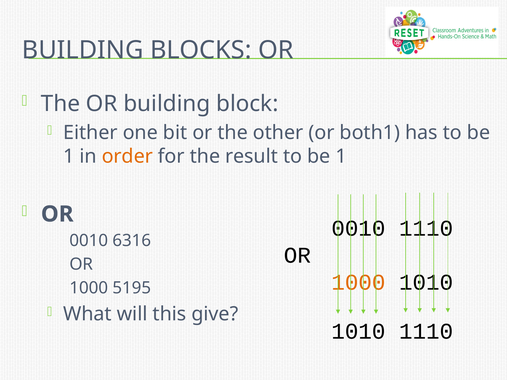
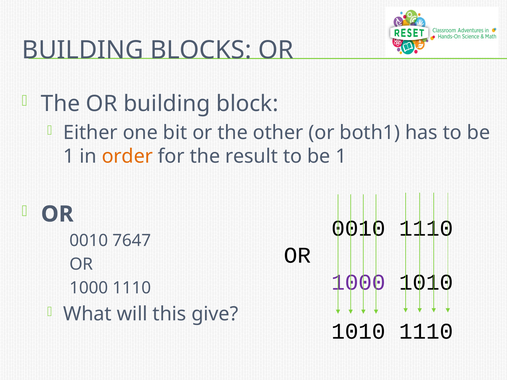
6316: 6316 -> 7647 (132, 241)
1000 colour: orange -> purple (358, 283)
1000 5195: 5195 -> 1110 (132, 288)
